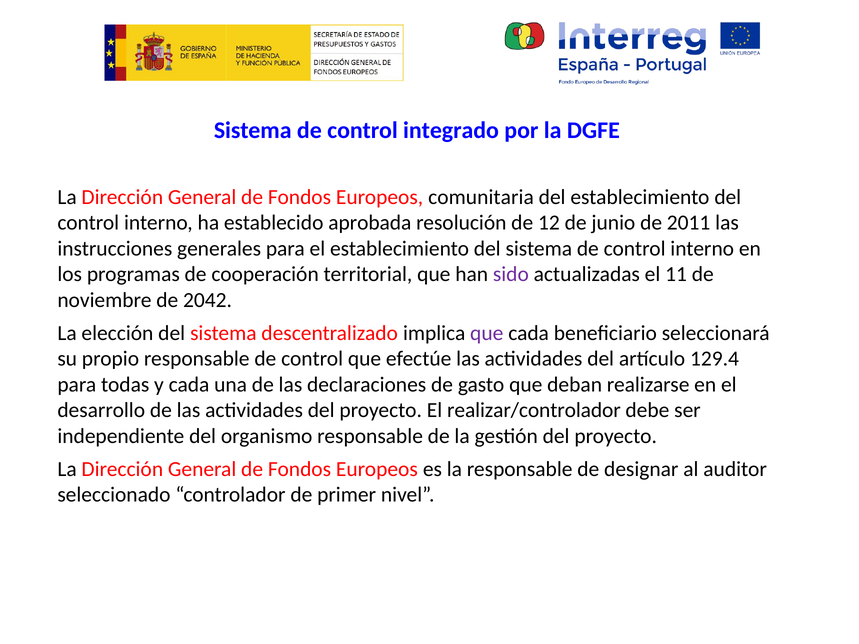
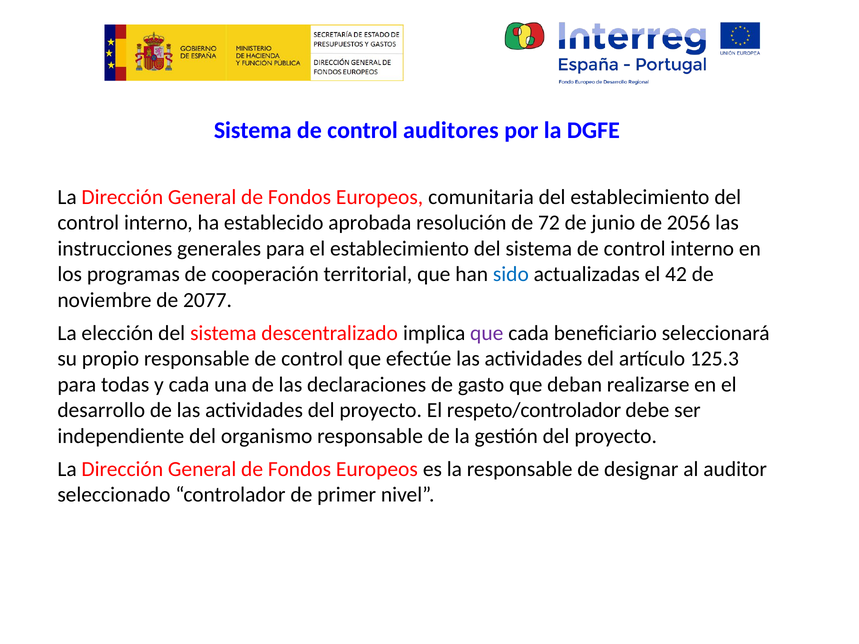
integrado: integrado -> auditores (451, 131)
12: 12 -> 72 (549, 223)
2011: 2011 -> 2056 (689, 223)
sido colour: purple -> blue (511, 274)
11: 11 -> 42 (676, 274)
2042: 2042 -> 2077 (208, 300)
129.4: 129.4 -> 125.3 (714, 359)
realizar/controlador: realizar/controlador -> respeto/controlador (534, 410)
